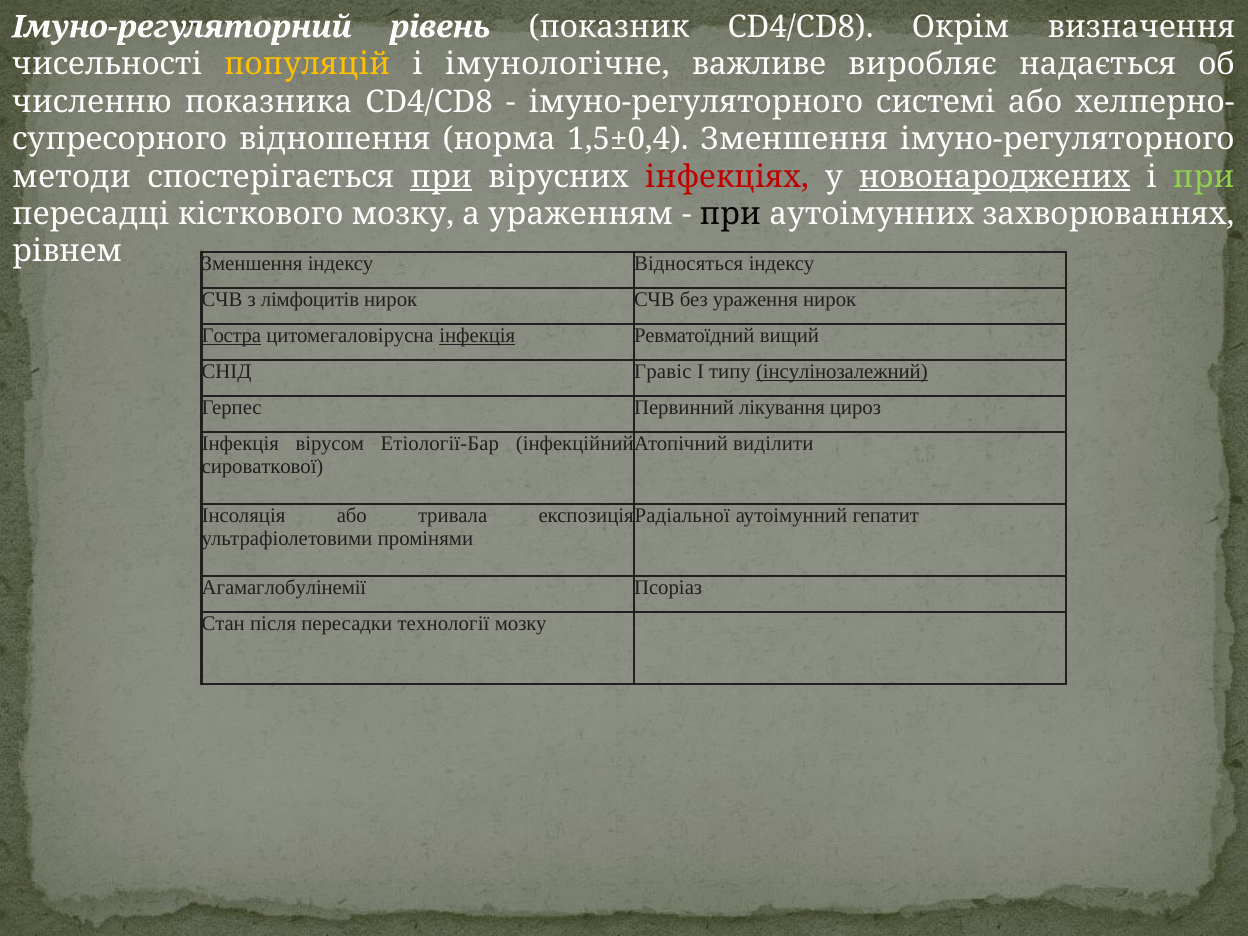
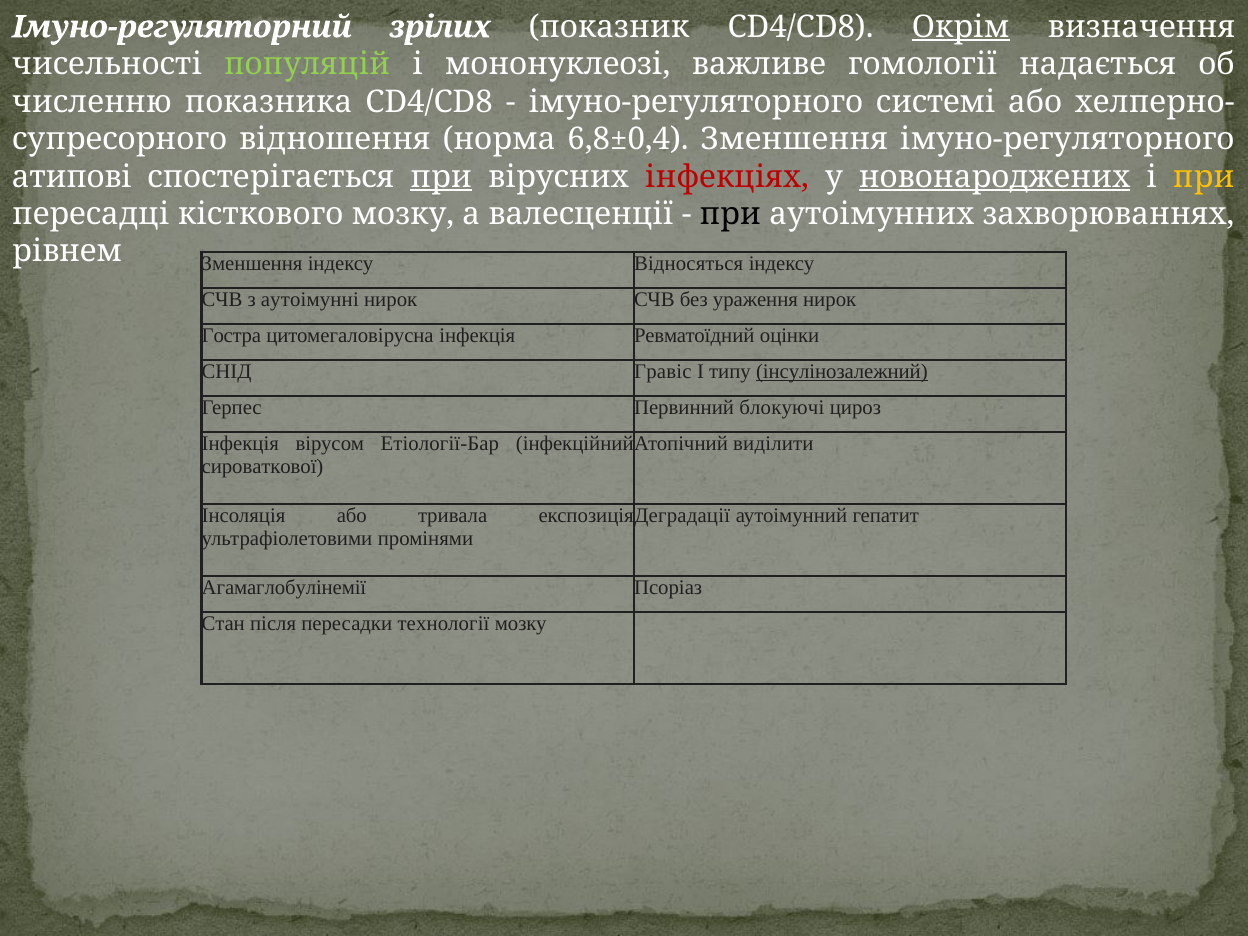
рівень: рівень -> зрілих (440, 27)
Окрім underline: none -> present (961, 27)
популяцій colour: yellow -> light green (307, 64)
імунологічне: імунологічне -> мононуклеозі (558, 64)
виробляє: виробляє -> гомології (923, 64)
1,5±0,4: 1,5±0,4 -> 6,8±0,4 (628, 139)
методи: методи -> атипові (72, 177)
при colour: light green -> yellow (1204, 177)
ураженням: ураженням -> валесценції (581, 214)
лімфоцитів: лімфоцитів -> аутоімунні (310, 299)
Гостра underline: present -> none (231, 336)
інфекція underline: present -> none (477, 336)
вищий: вищий -> оцінки (790, 336)
лікування: лікування -> блокуючі (782, 408)
Радіальної: Радіальної -> Деградації (682, 516)
